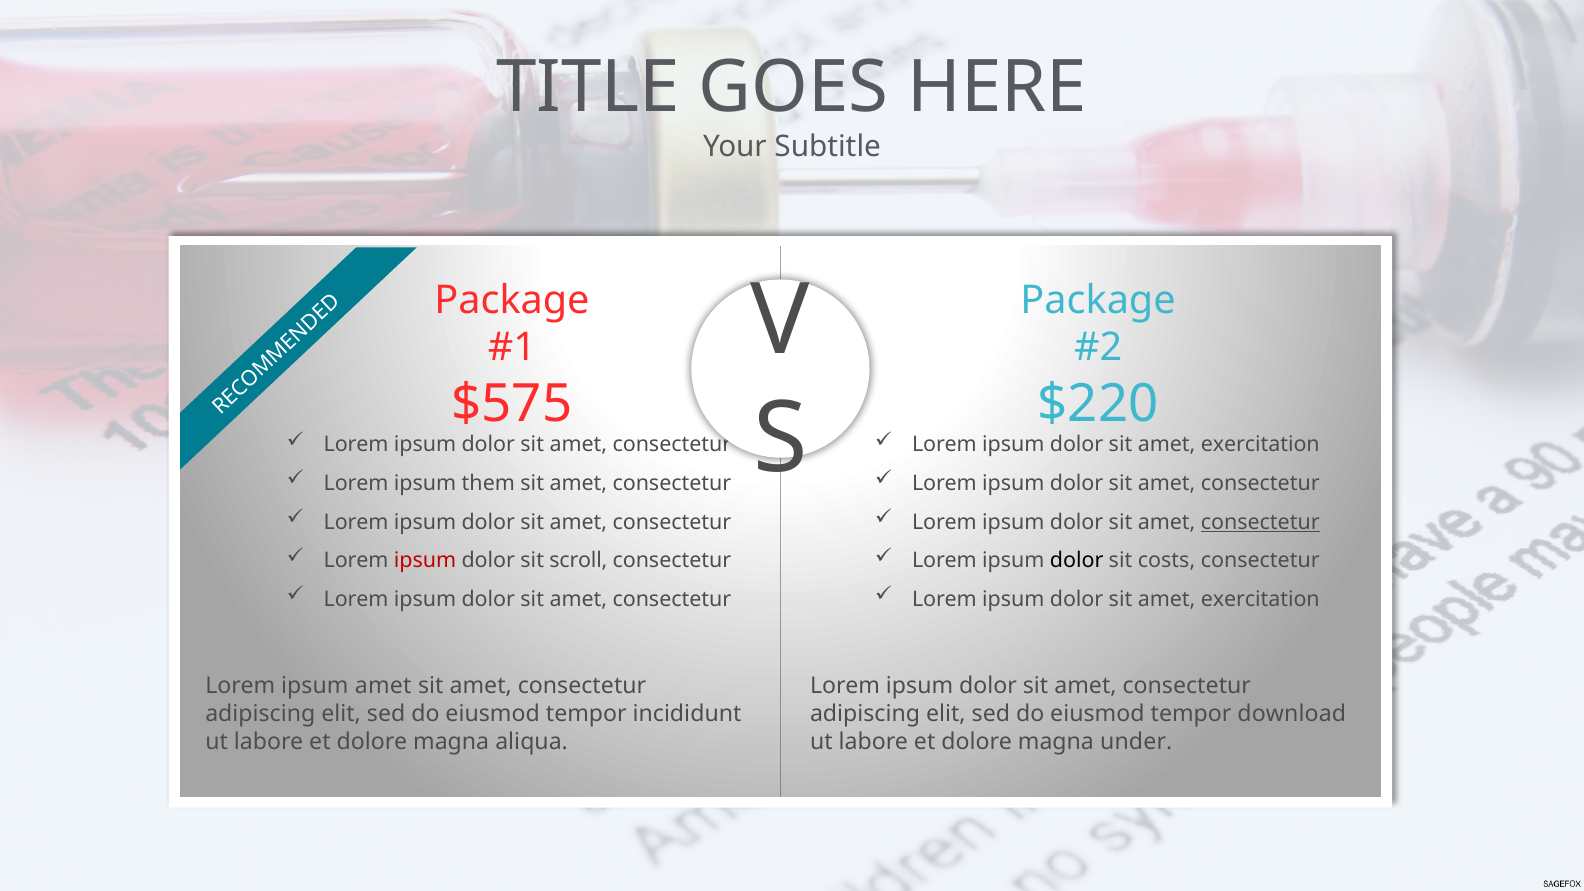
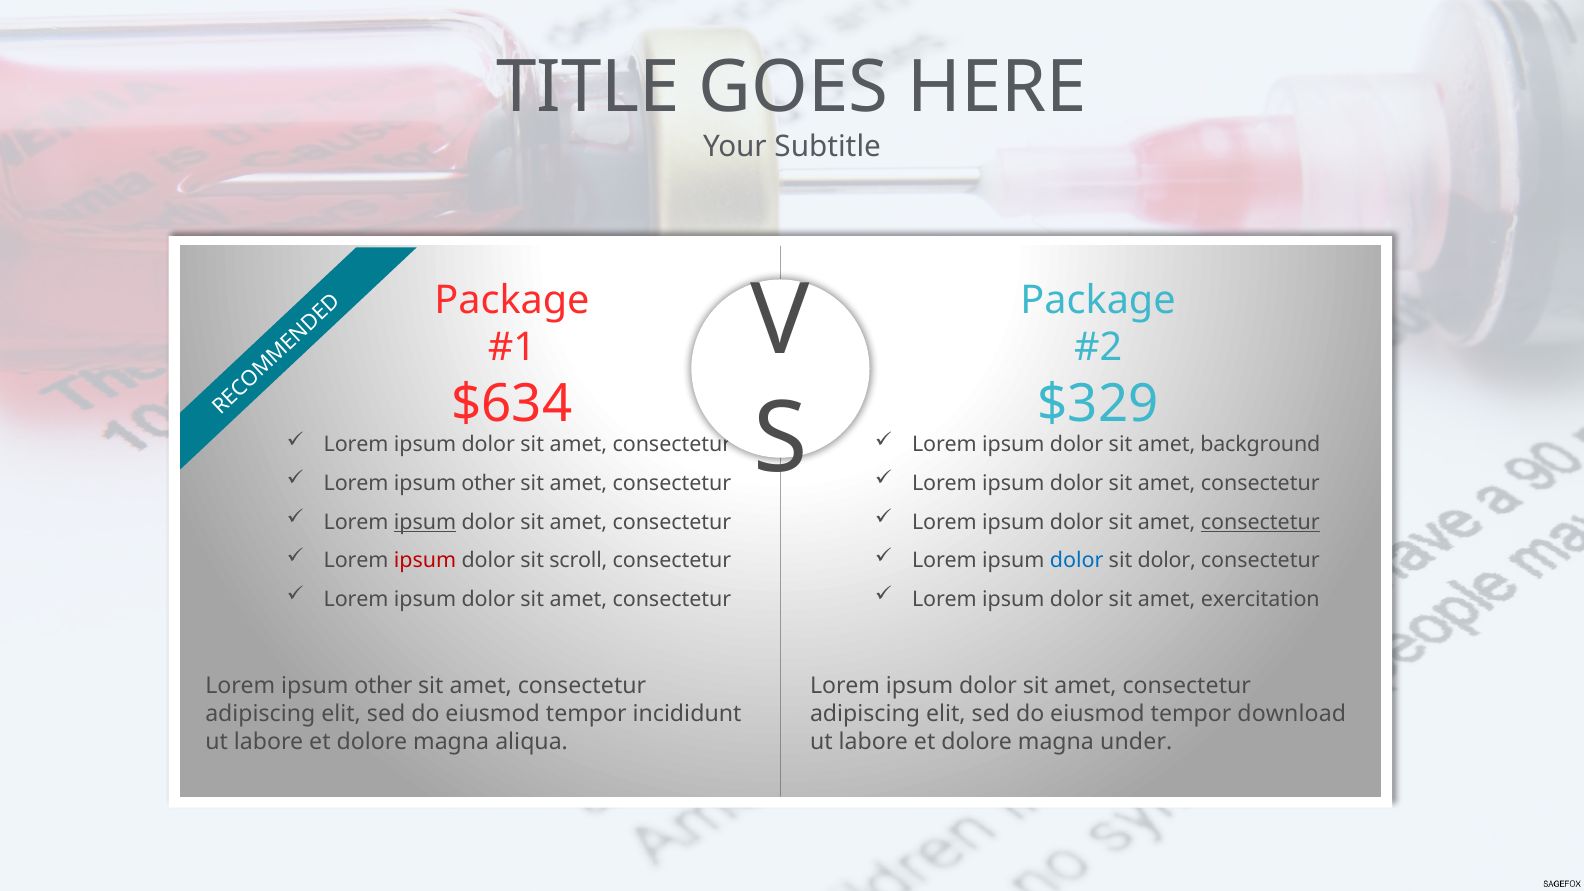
$575: $575 -> $634 (512, 404)
$220: $220 -> $329 (1098, 404)
exercitation: exercitation -> background (1260, 445)
them: them -> other (488, 483)
ipsum underline: none -> present (425, 522)
dolor colour: black -> blue (1077, 561)
sit costs: costs -> dolor (1167, 561)
amet: amet -> other (383, 686)
